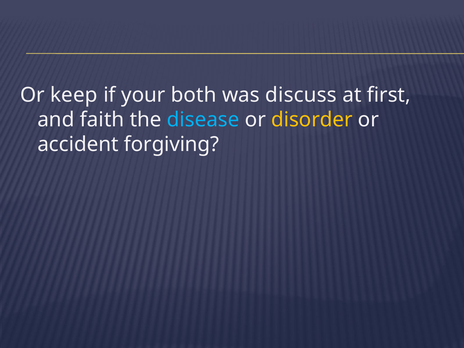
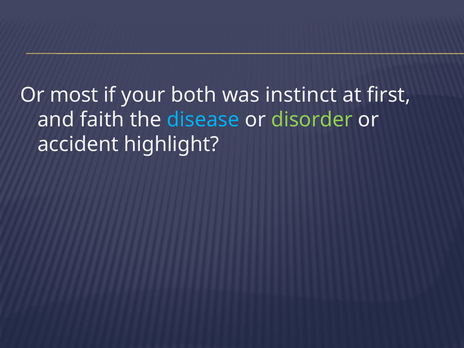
keep: keep -> most (74, 95)
discuss: discuss -> instinct (301, 95)
disorder colour: yellow -> light green (312, 120)
forgiving: forgiving -> highlight (172, 144)
